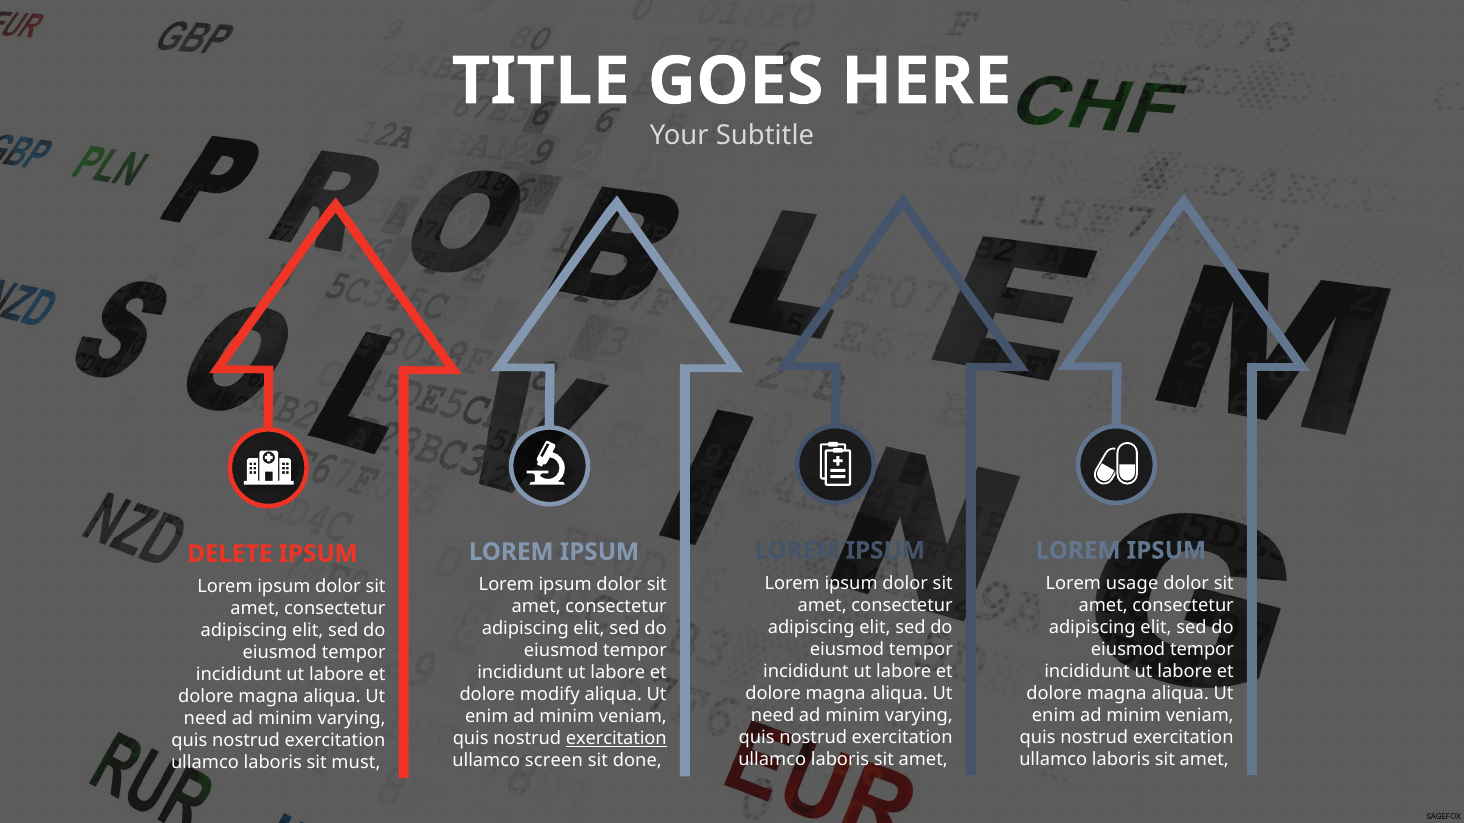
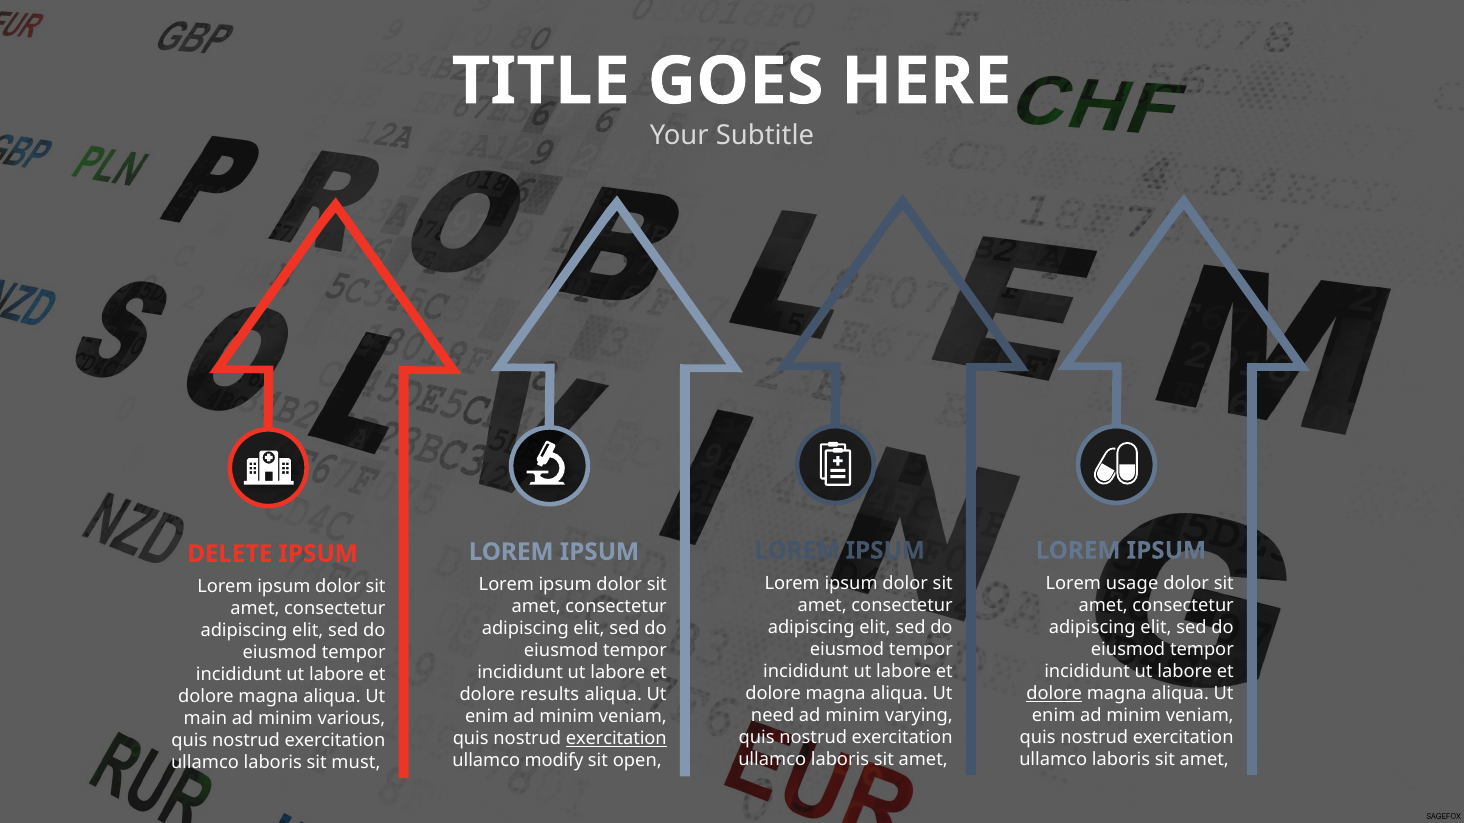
dolore underline: none -> present (1054, 694)
modify: modify -> results (550, 695)
need: need -> main (205, 719)
varying: varying -> various (352, 719)
screen: screen -> modify (554, 761)
done: done -> open (637, 761)
